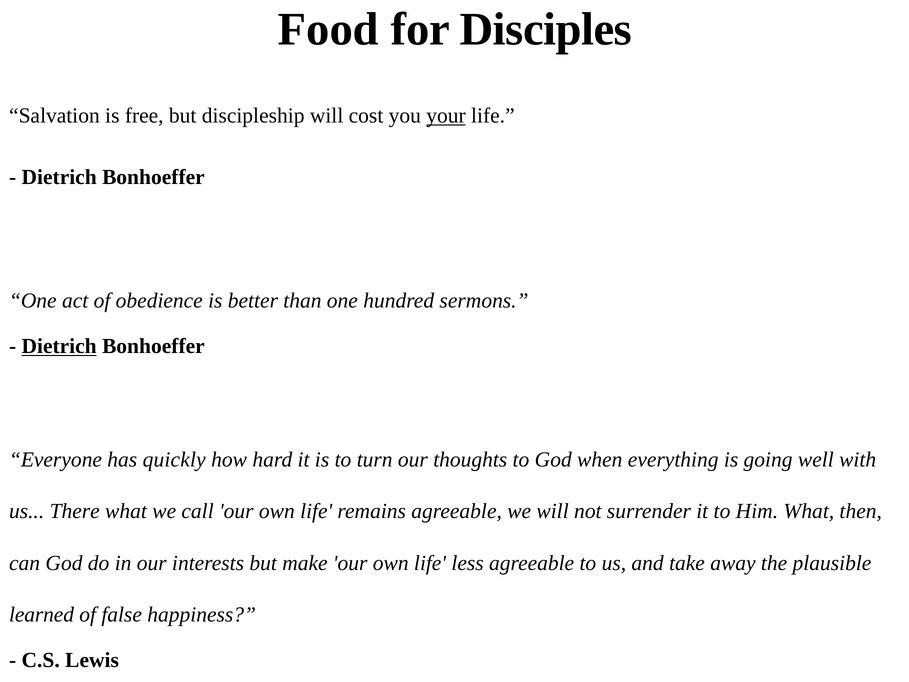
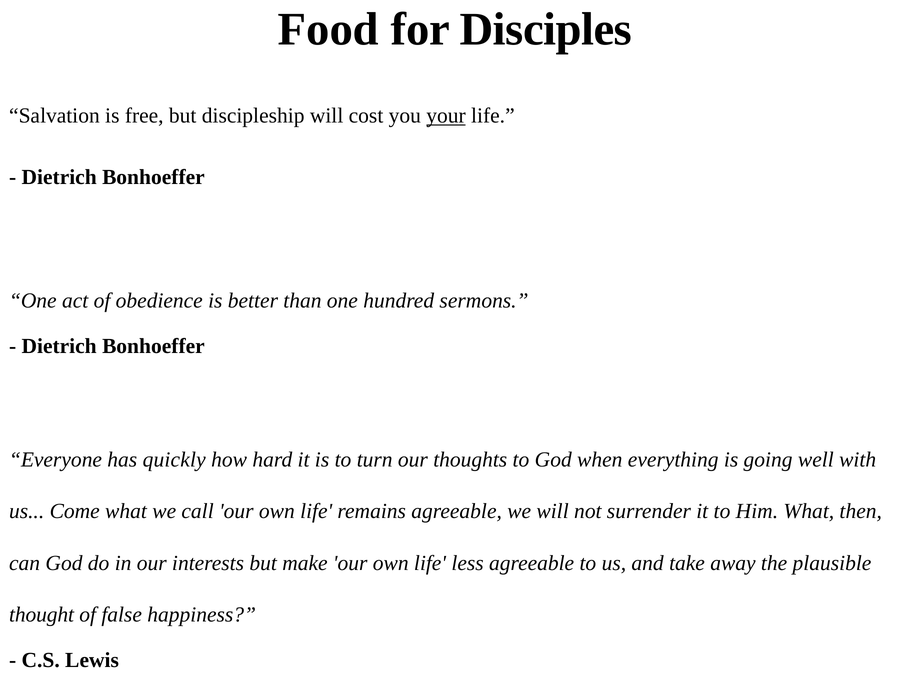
Dietrich underline: present -> none (59, 346)
There: There -> Come (75, 511)
learned: learned -> thought (42, 614)
